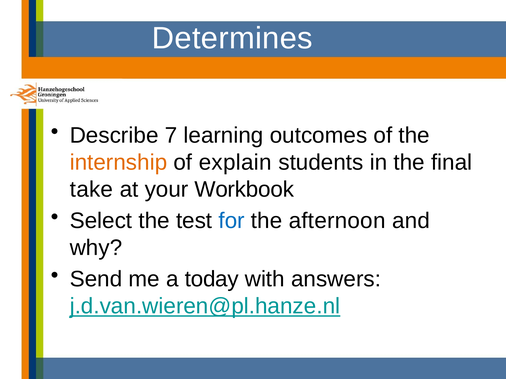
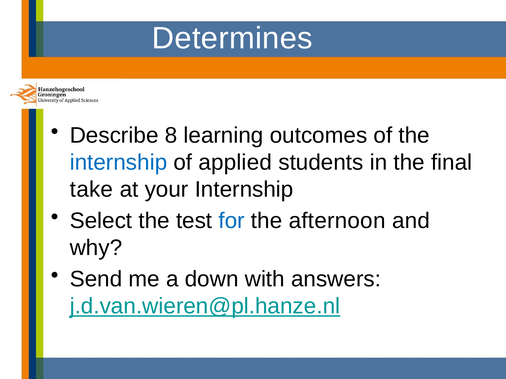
7: 7 -> 8 (171, 136)
internship colour: orange -> blue (119, 163)
explain: explain -> applied (235, 163)
your Workbook: Workbook -> Internship (244, 190)
today: today -> down (212, 280)
